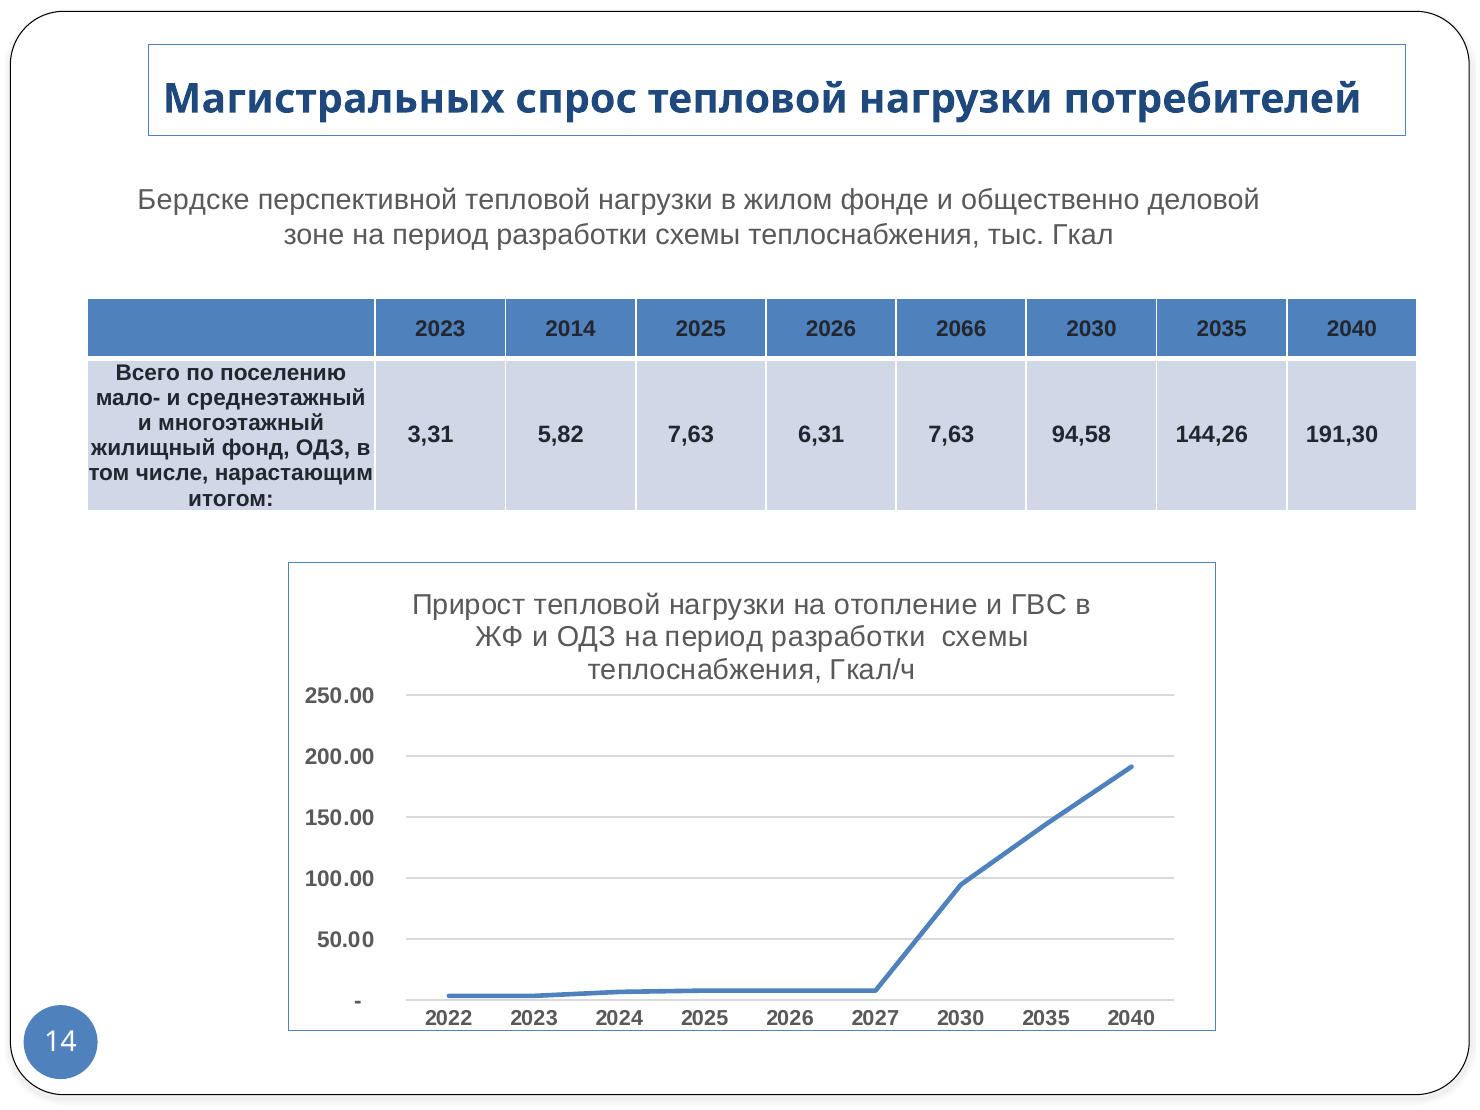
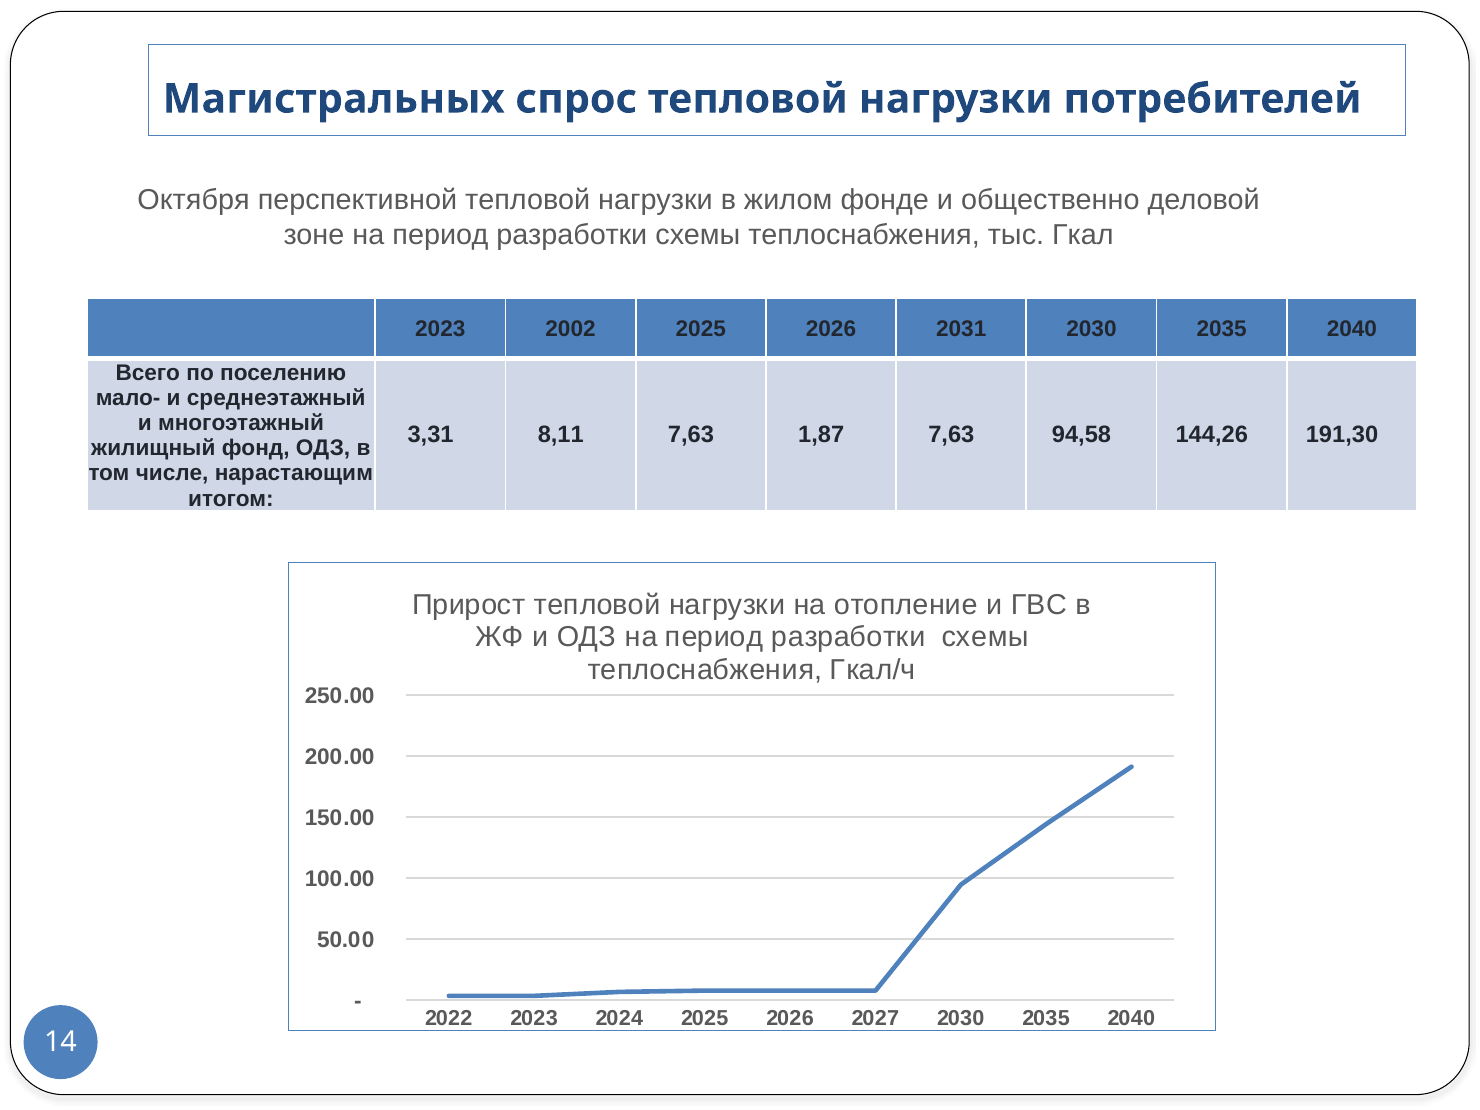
Бердске: Бердске -> Октября (194, 200)
2014: 2014 -> 2002 (571, 329)
2066: 2066 -> 2031 (961, 329)
5,82: 5,82 -> 8,11 (561, 435)
6,31: 6,31 -> 1,87 (821, 435)
